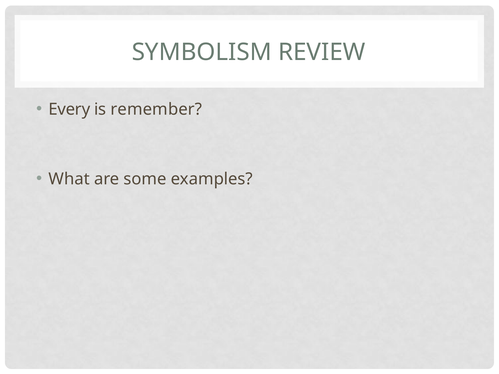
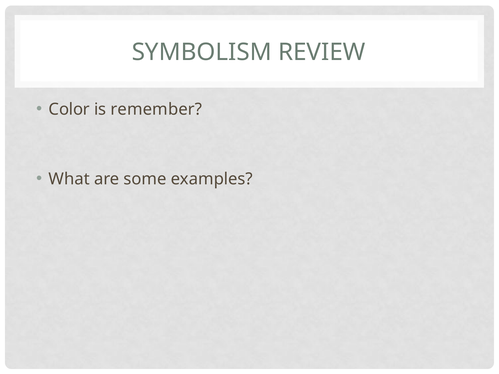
Every: Every -> Color (69, 109)
